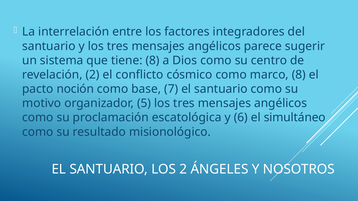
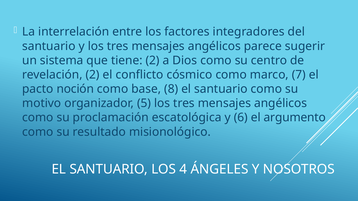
tiene 8: 8 -> 2 (153, 60)
marco 8: 8 -> 7 (299, 75)
7: 7 -> 8 (171, 89)
simultáneo: simultáneo -> argumento (295, 118)
LOS 2: 2 -> 4 (183, 169)
